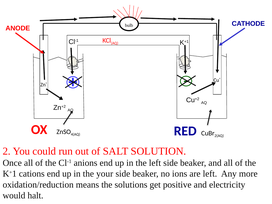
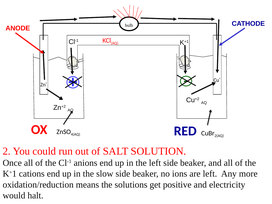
your: your -> slow (105, 174)
